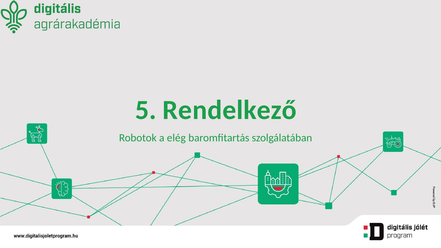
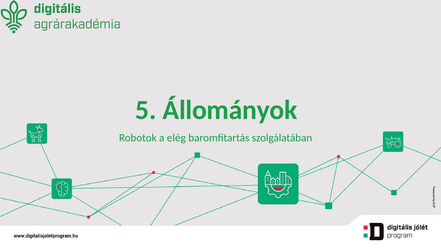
Rendelkező: Rendelkező -> Állományok (230, 110)
